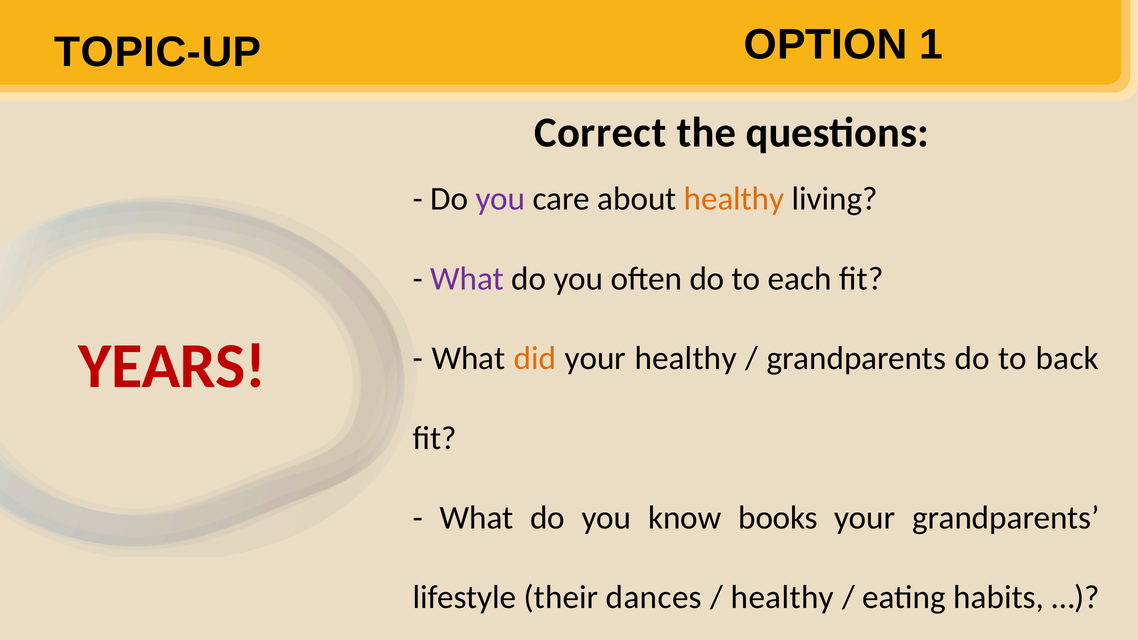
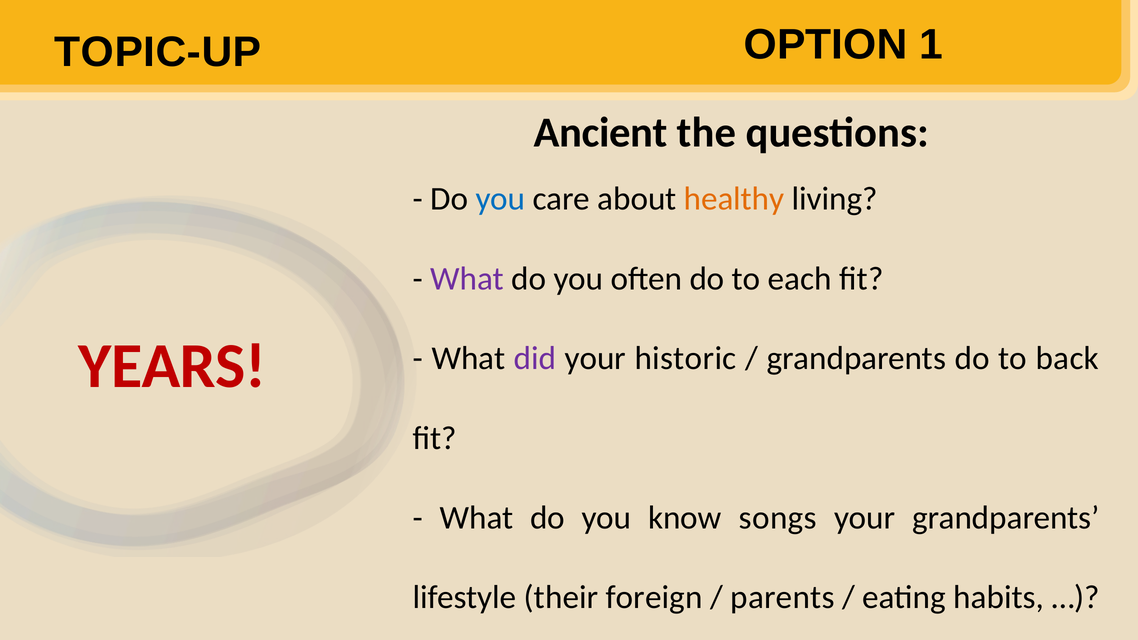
Correct: Correct -> Ancient (601, 132)
you colour: purple -> blue (500, 199)
did colour: orange -> purple (535, 358)
your healthy: healthy -> historic (686, 358)
books: books -> songs (778, 518)
dances: dances -> foreign (654, 598)
healthy: healthy -> parents (782, 598)
